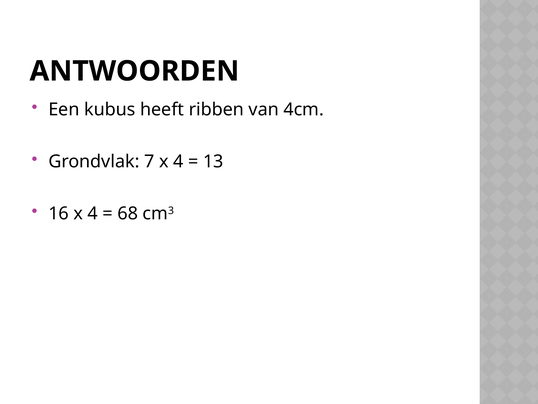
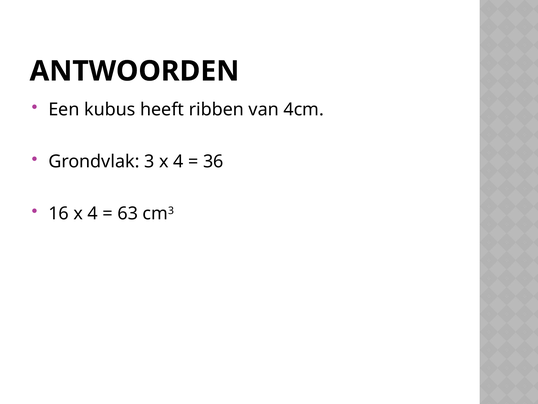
7: 7 -> 3 (149, 161)
13: 13 -> 36 (213, 161)
68: 68 -> 63 (128, 213)
